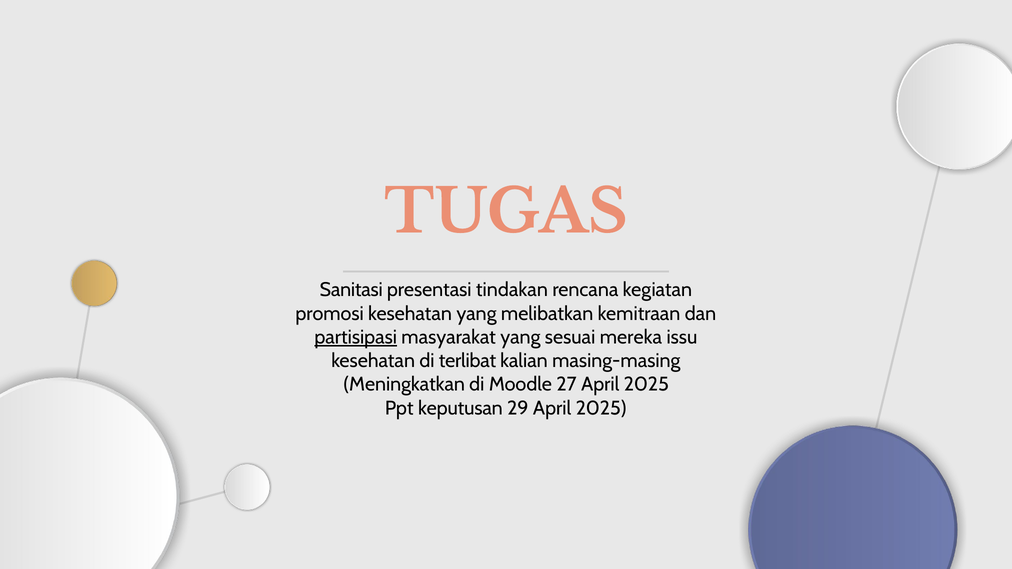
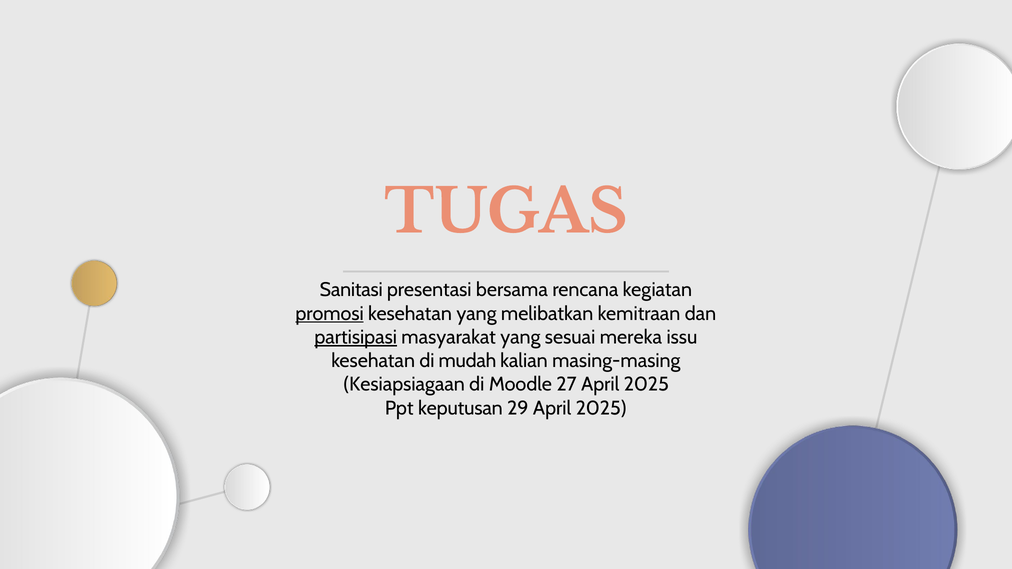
tindakan: tindakan -> bersama (512, 290)
promosi underline: none -> present (330, 314)
terlibat: terlibat -> mudah (467, 361)
Meningkatkan: Meningkatkan -> Kesiapsiagaan (404, 385)
